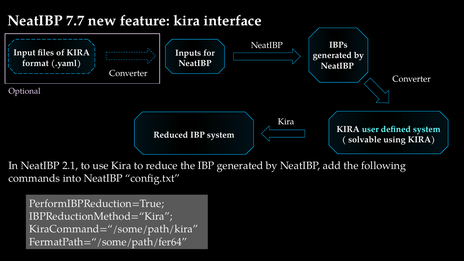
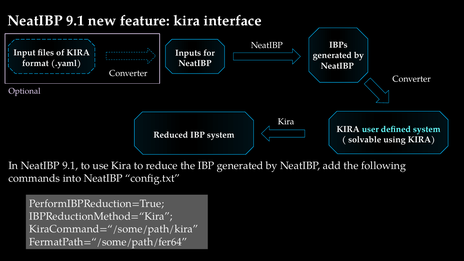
7.7: 7.7 -> 9.1 (75, 21)
In NeatIBP 2.1: 2.1 -> 9.1 (70, 166)
